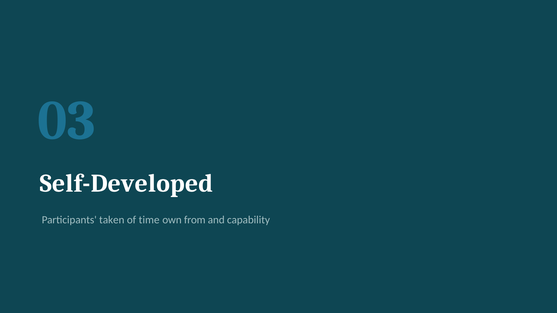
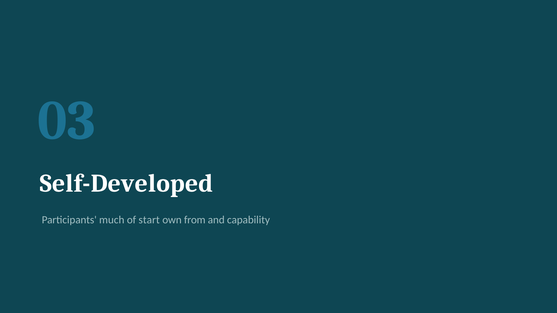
taken: taken -> much (112, 220)
time: time -> start (149, 220)
